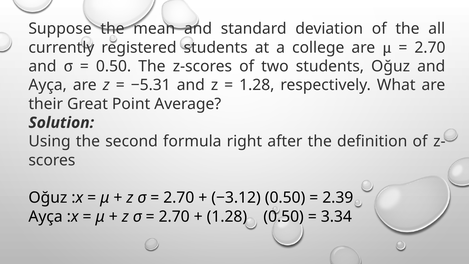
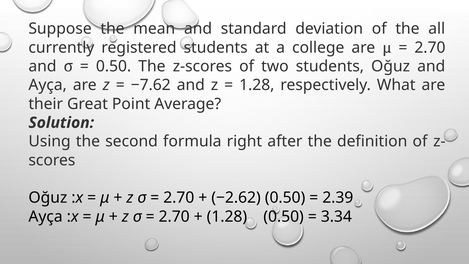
−5.31: −5.31 -> −7.62 (151, 85)
−3.12: −3.12 -> −2.62 (236, 198)
